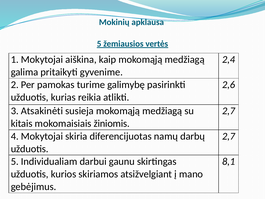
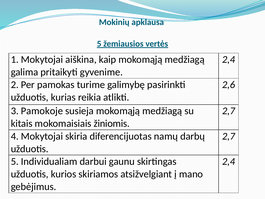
Atsakinėti: Atsakinėti -> Pamokoje (42, 111)
8,1: 8,1 -> 2,4 (229, 161)
